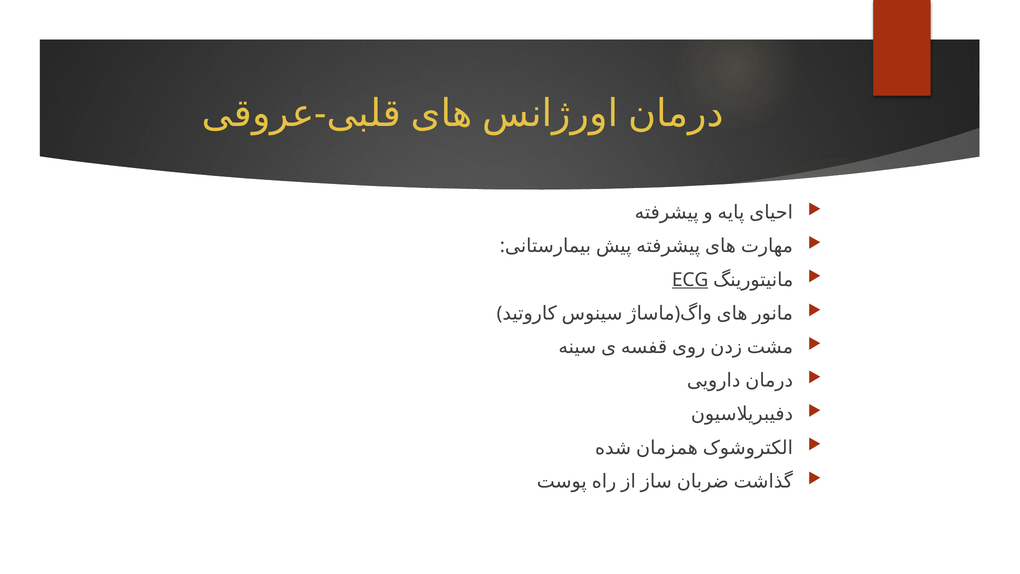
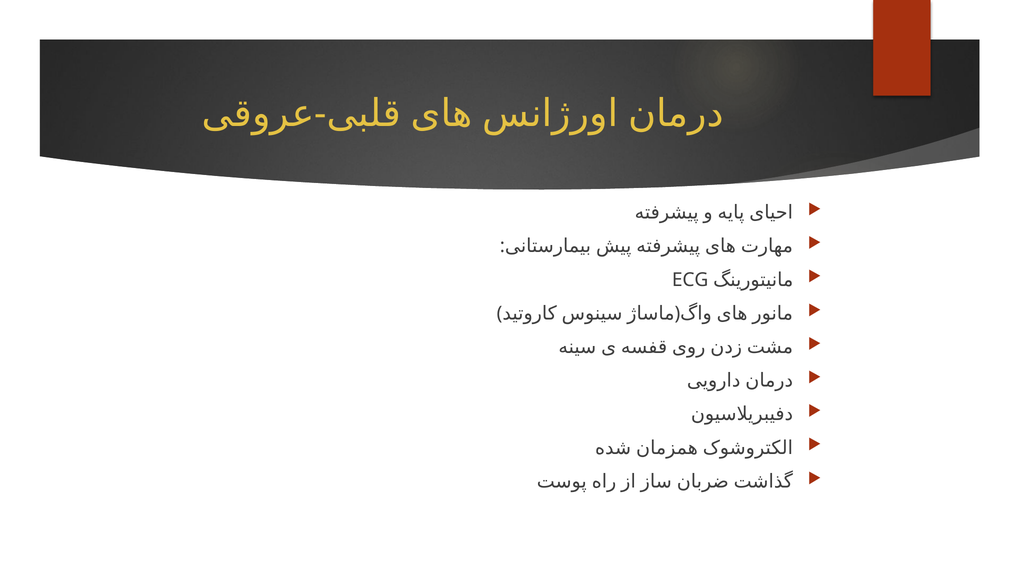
ECG underline: present -> none (690, 280)
